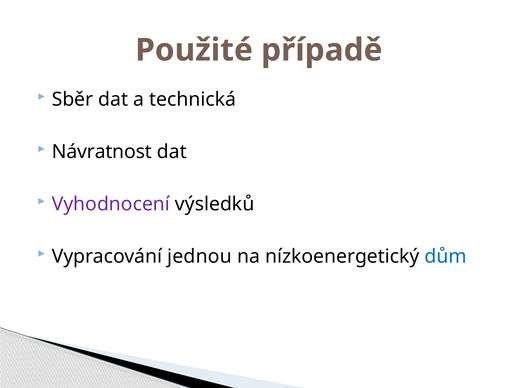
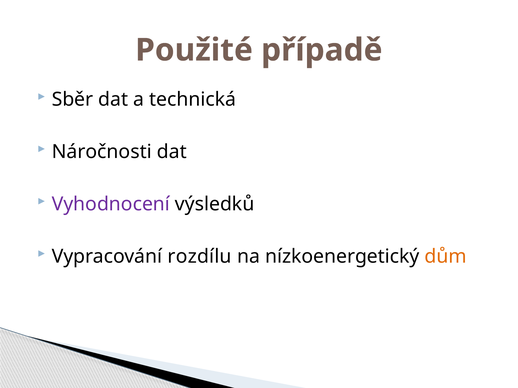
Návratnost: Návratnost -> Náročnosti (102, 152)
jednou: jednou -> rozdílu (200, 257)
dům colour: blue -> orange (446, 257)
